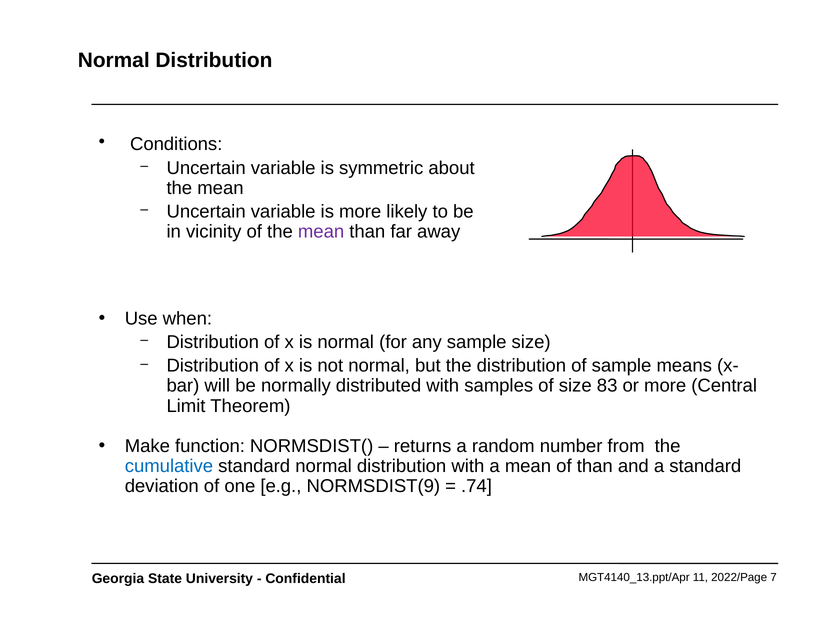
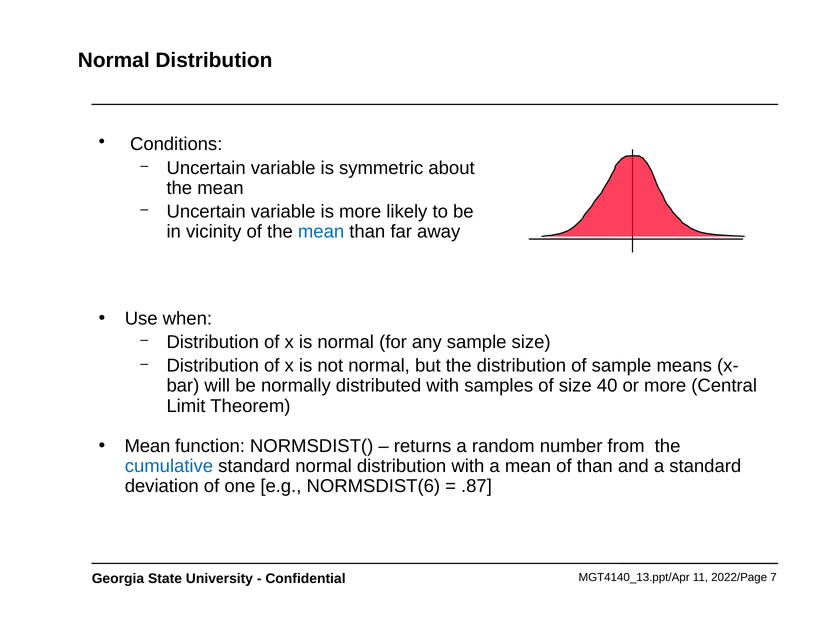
mean colour: purple -> blue (321, 232)
83: 83 -> 40 (607, 386)
Make: Make -> Mean (147, 446)
NORMSDIST(9: NORMSDIST(9 -> NORMSDIST(6 (373, 486)
.74: .74 -> .87 (476, 486)
